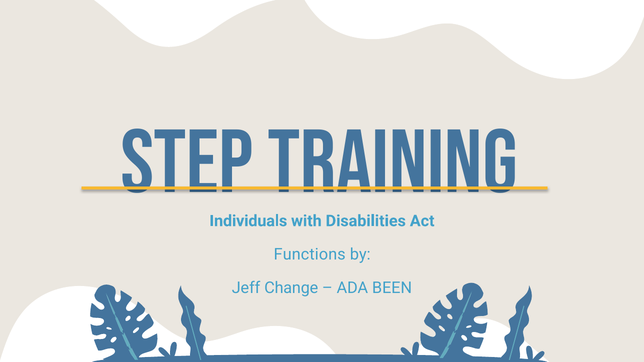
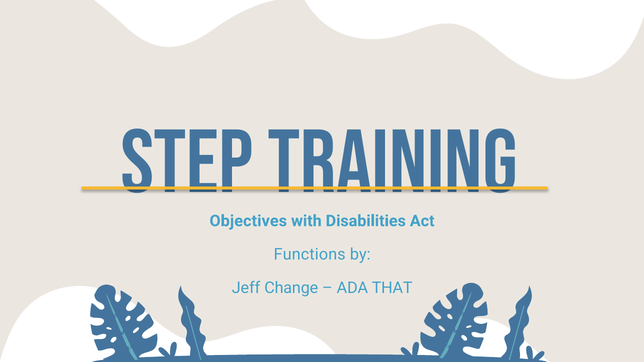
Individuals: Individuals -> Objectives (248, 221)
BEEN: BEEN -> THAT (392, 288)
